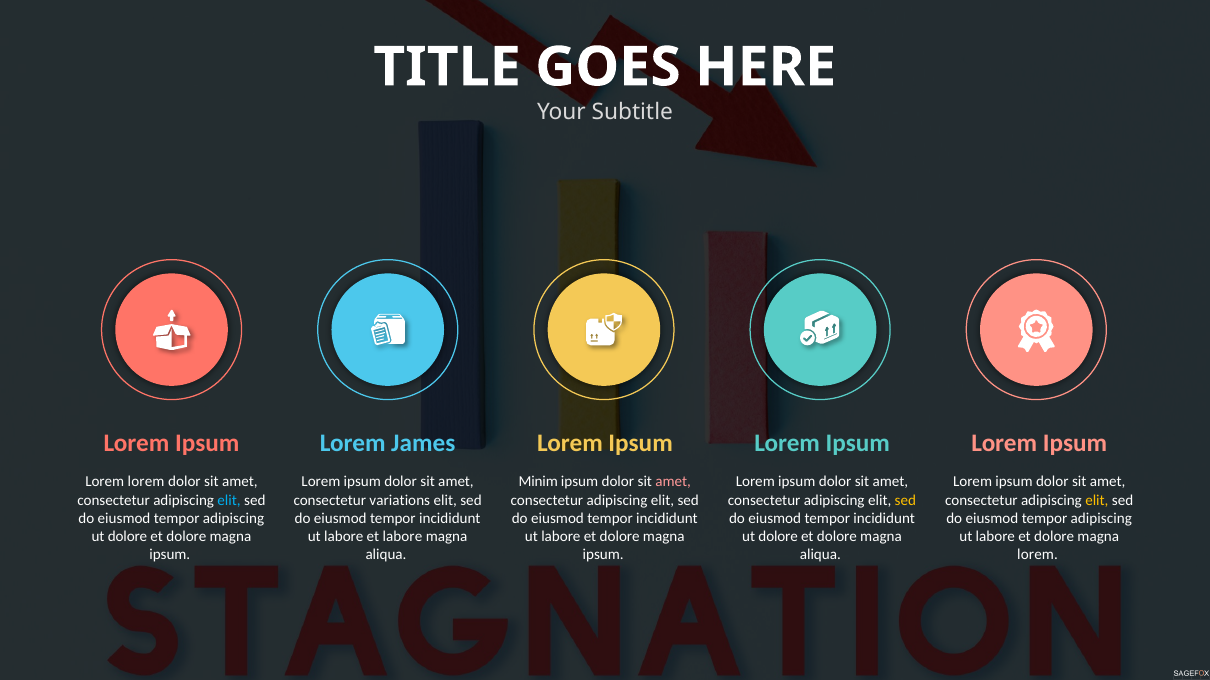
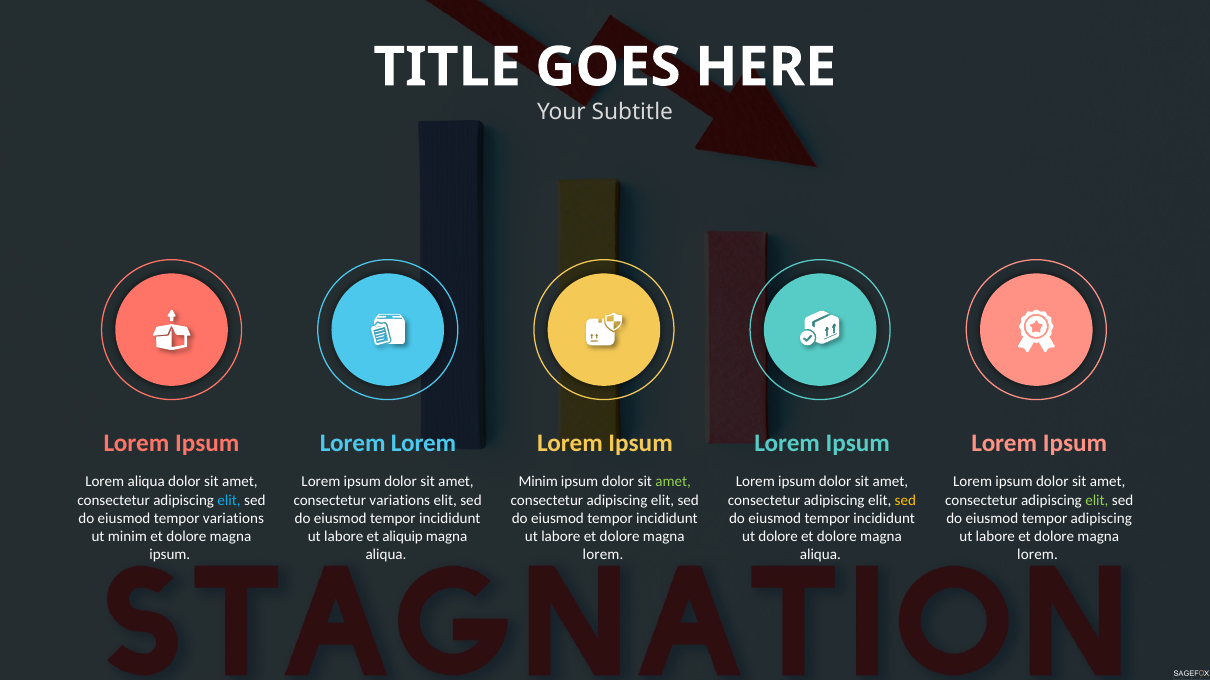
James: James -> Lorem (424, 444)
Lorem lorem: lorem -> aliqua (146, 482)
amet colour: pink -> light green (673, 482)
elit colour: yellow -> light green (1097, 501)
adipiscing: adipiscing -> variations (233, 519)
dolore: dolore -> minim (127, 537)
et labore: labore -> aliquip (403, 537)
ipsum: ipsum -> lorem (603, 555)
